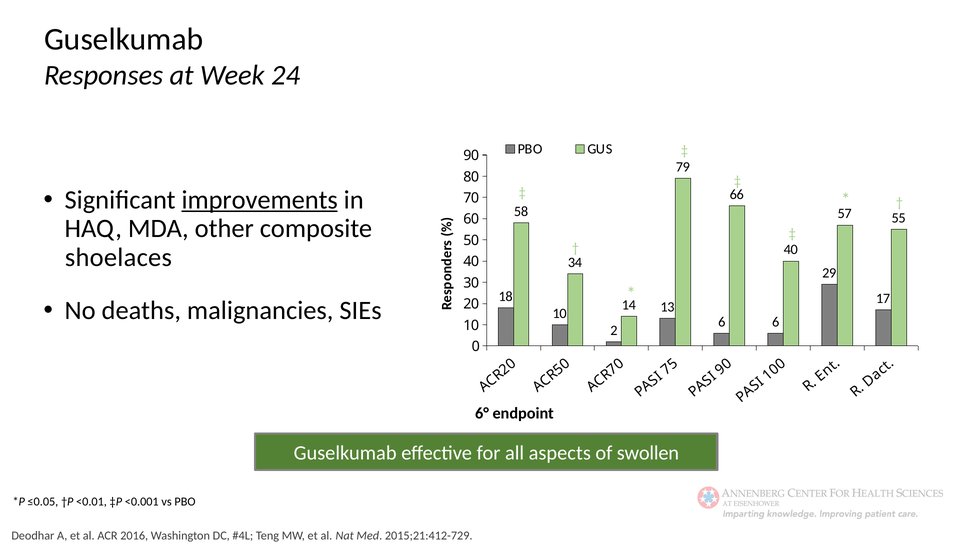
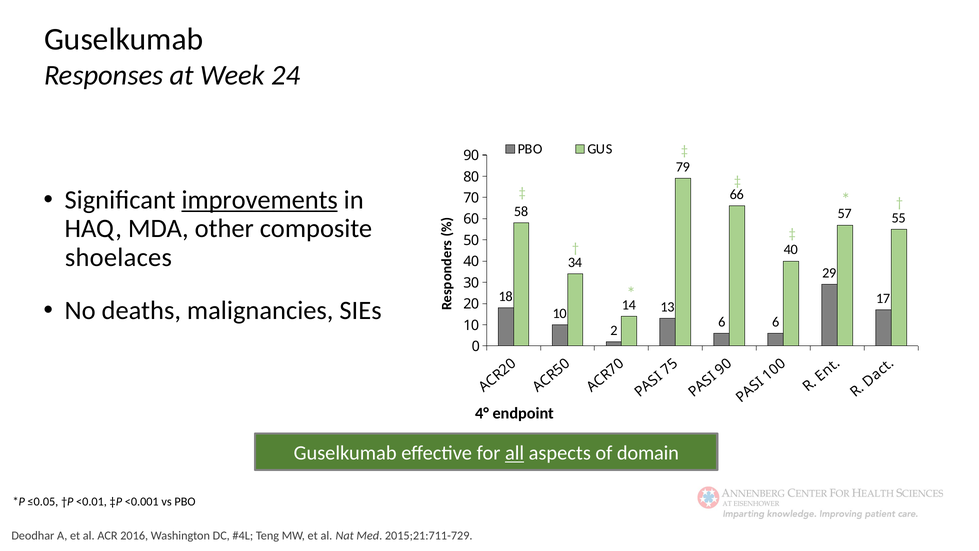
6°: 6° -> 4° (482, 413)
all underline: none -> present (515, 453)
swollen: swollen -> domain (648, 453)
2015;21:412-729: 2015;21:412-729 -> 2015;21:711-729 (429, 535)
